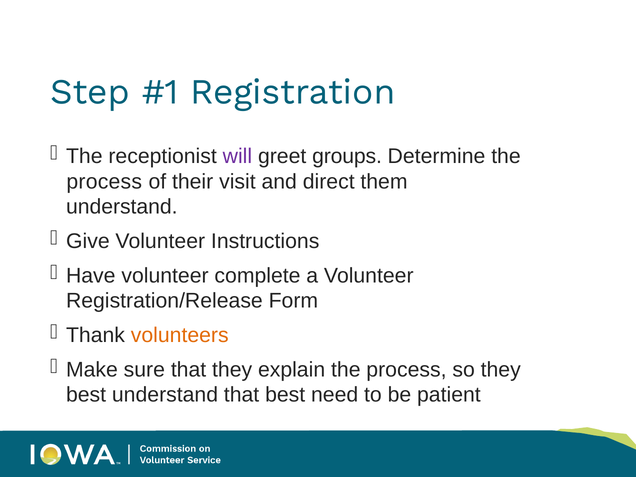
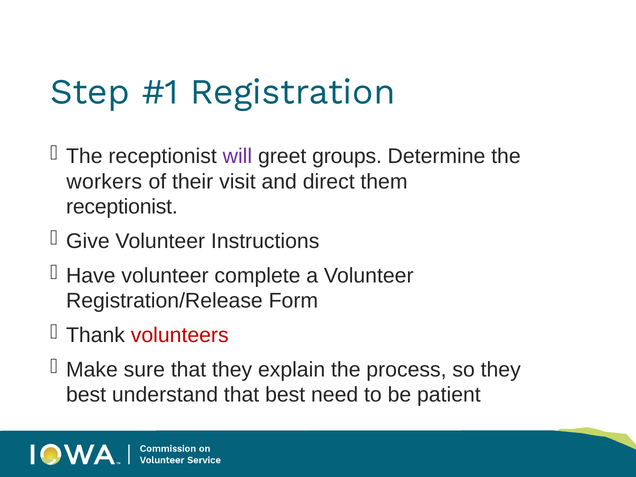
process: process -> workers (104, 182)
understand: understand -> receptionist (122, 207)
volunteers colour: orange -> red (180, 335)
